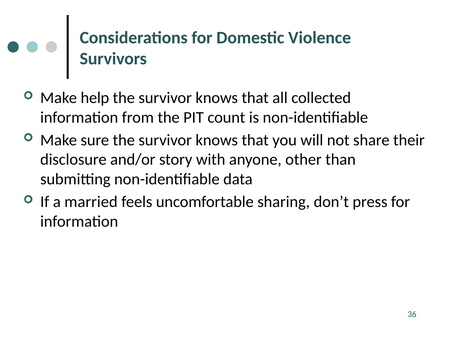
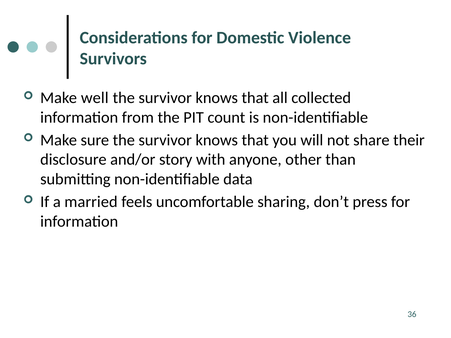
help: help -> well (95, 98)
